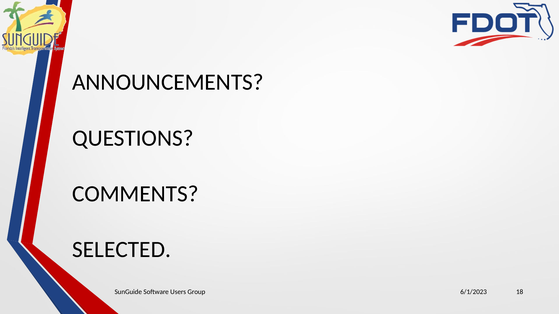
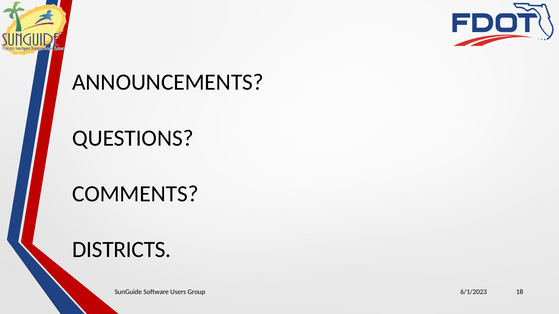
SELECTED: SELECTED -> DISTRICTS (122, 250)
